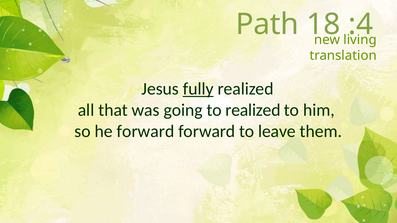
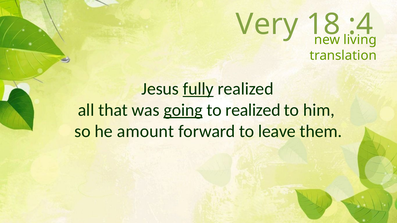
Path: Path -> Very (267, 24)
going underline: none -> present (183, 110)
he forward: forward -> amount (146, 131)
